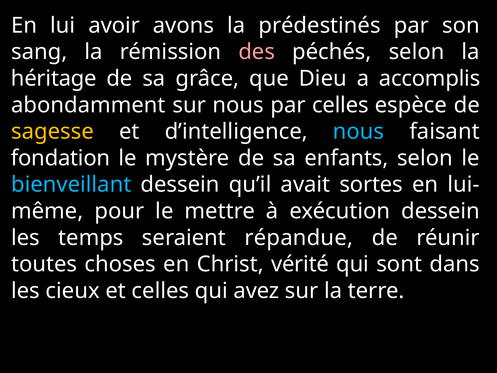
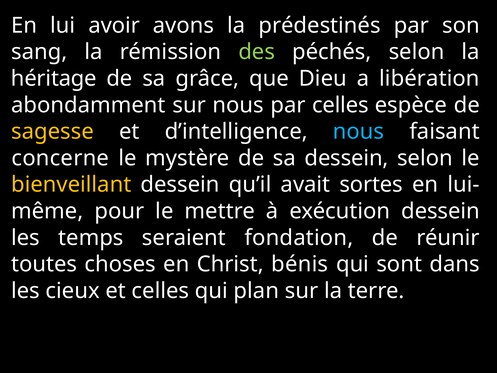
des colour: pink -> light green (257, 52)
accomplis: accomplis -> libération (429, 78)
fondation: fondation -> concerne (60, 158)
sa enfants: enfants -> dessein (347, 158)
bienveillant colour: light blue -> yellow (71, 185)
répandue: répandue -> fondation (299, 238)
vérité: vérité -> bénis (300, 264)
avez: avez -> plan (256, 291)
